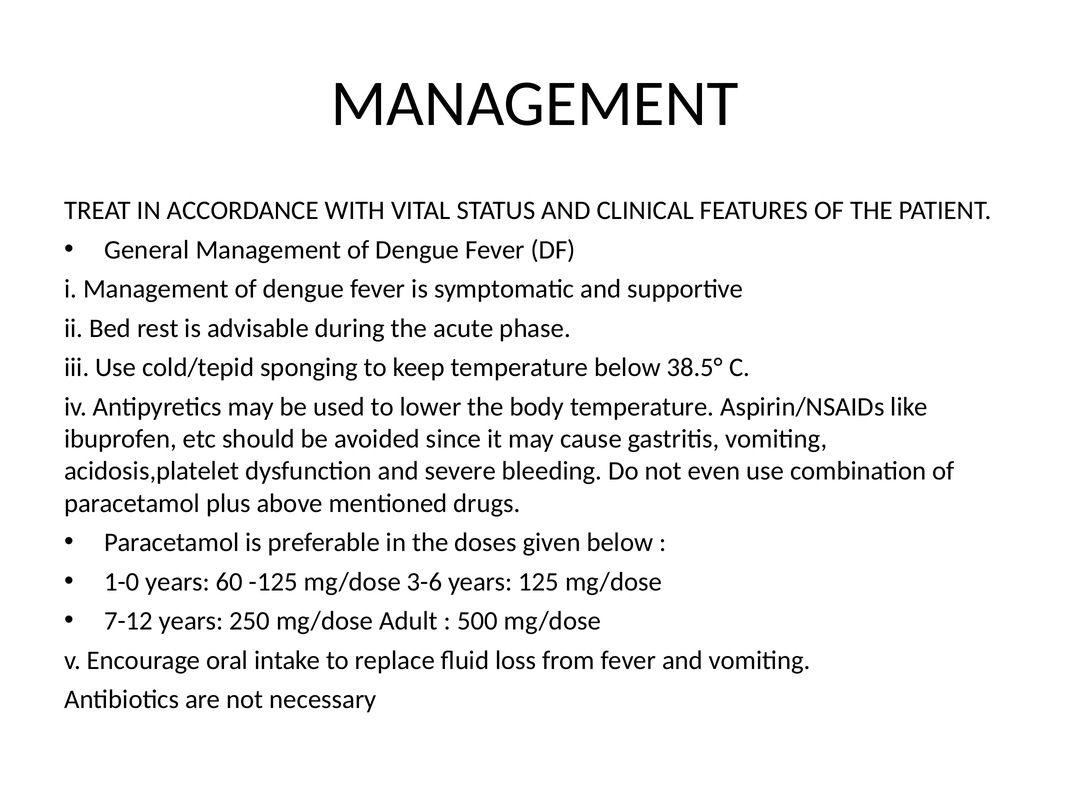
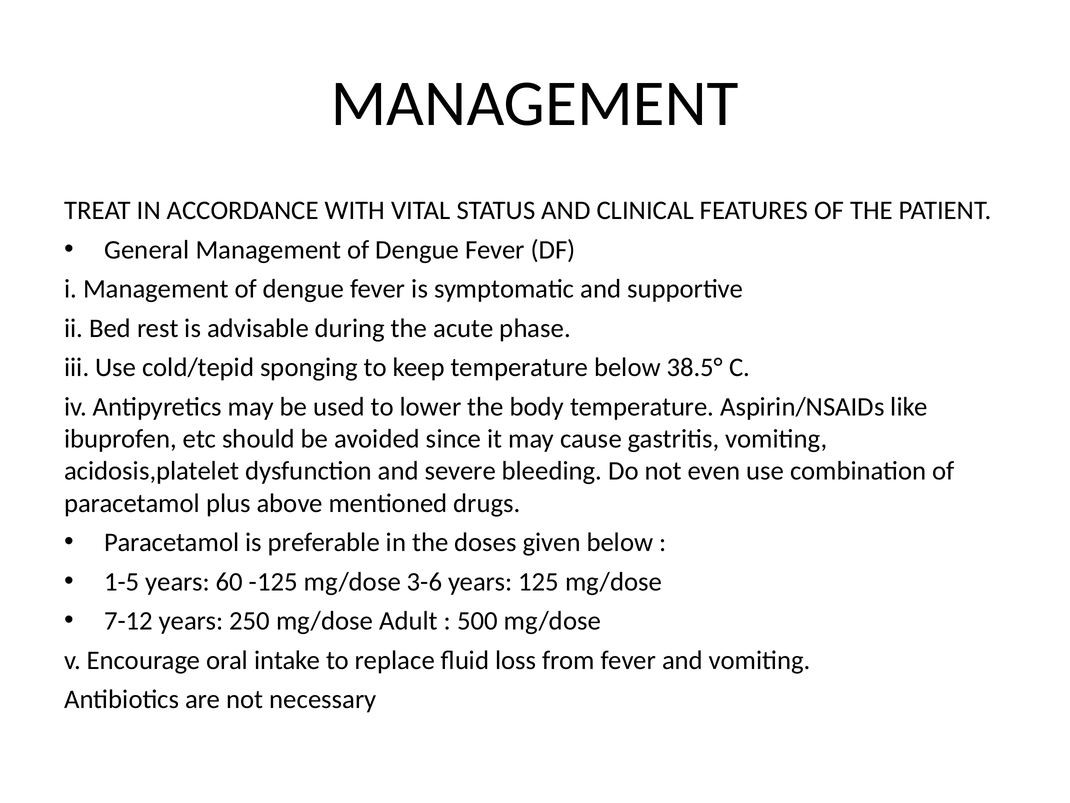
1-0: 1-0 -> 1-5 (122, 581)
